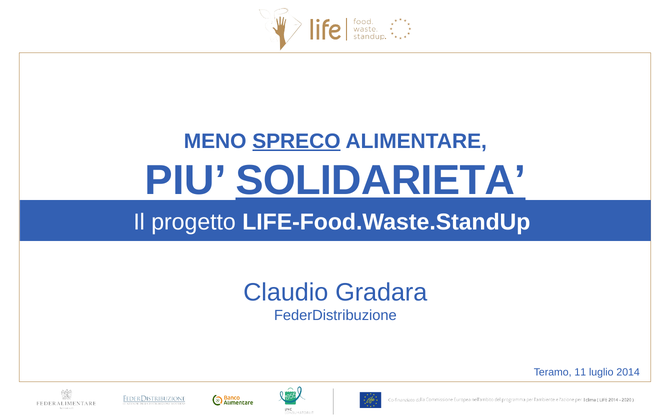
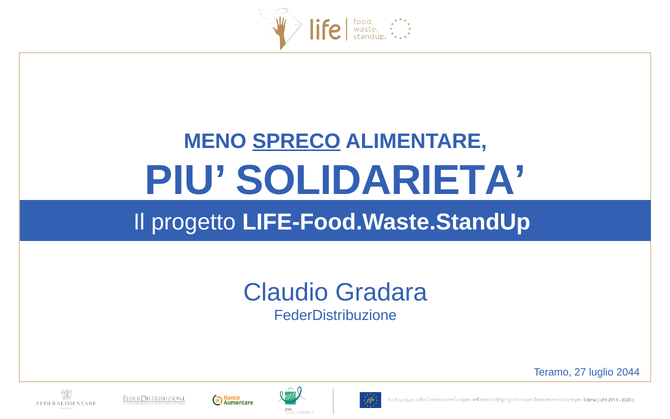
SOLIDARIETA underline: present -> none (381, 180)
11: 11 -> 27 (580, 372)
2014: 2014 -> 2044 (628, 372)
